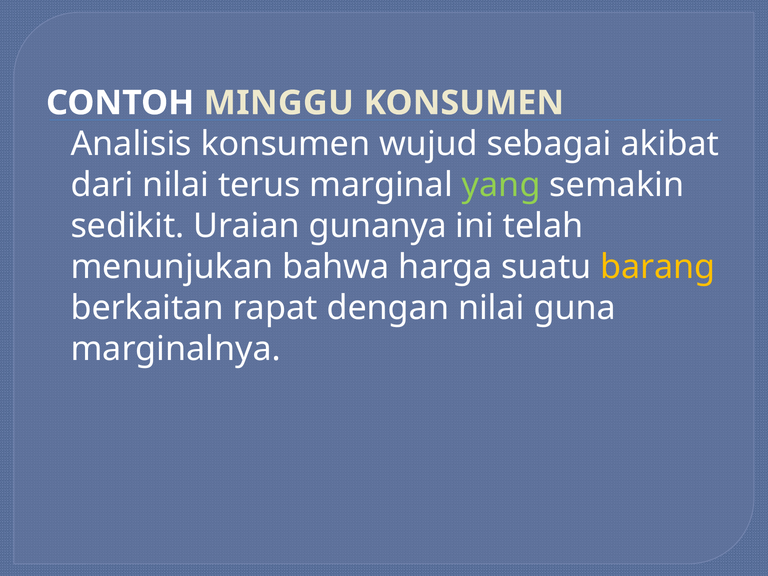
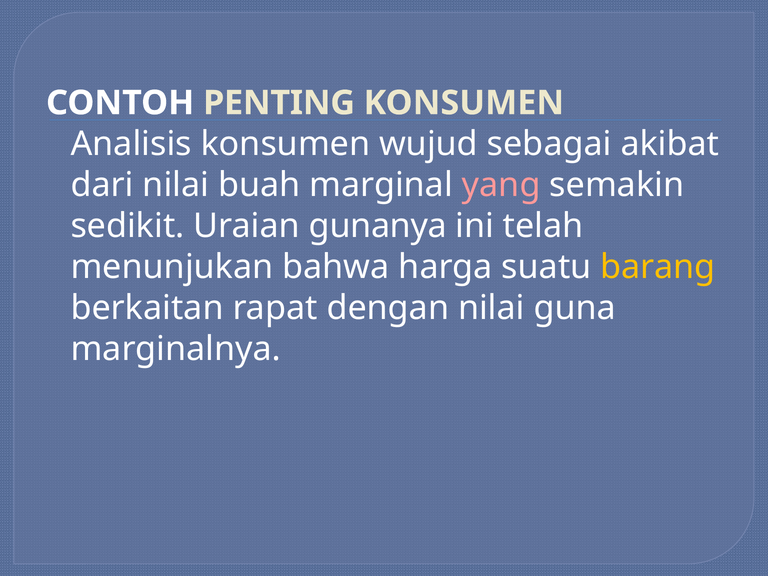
MINGGU: MINGGU -> PENTING (279, 103)
terus: terus -> buah (259, 185)
yang colour: light green -> pink (501, 185)
